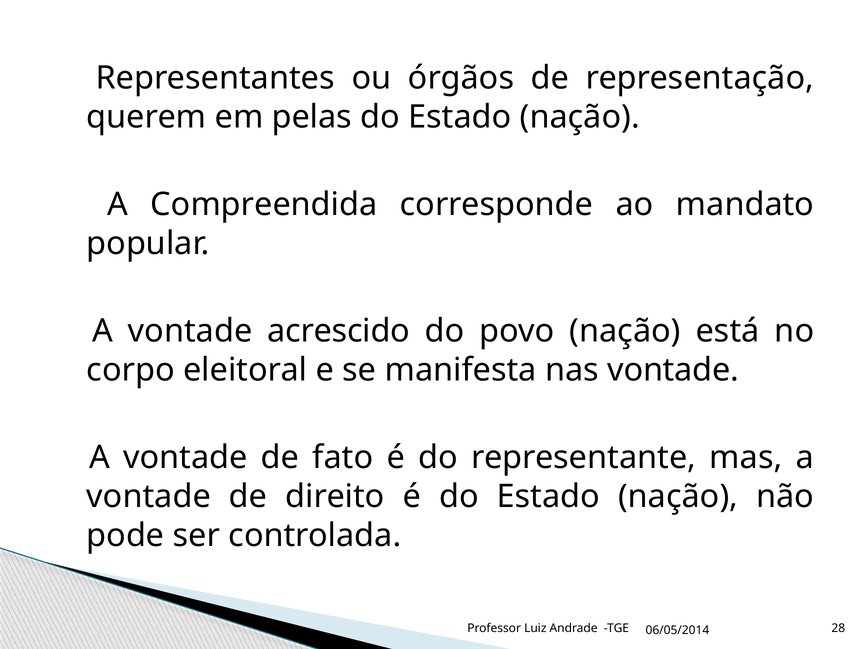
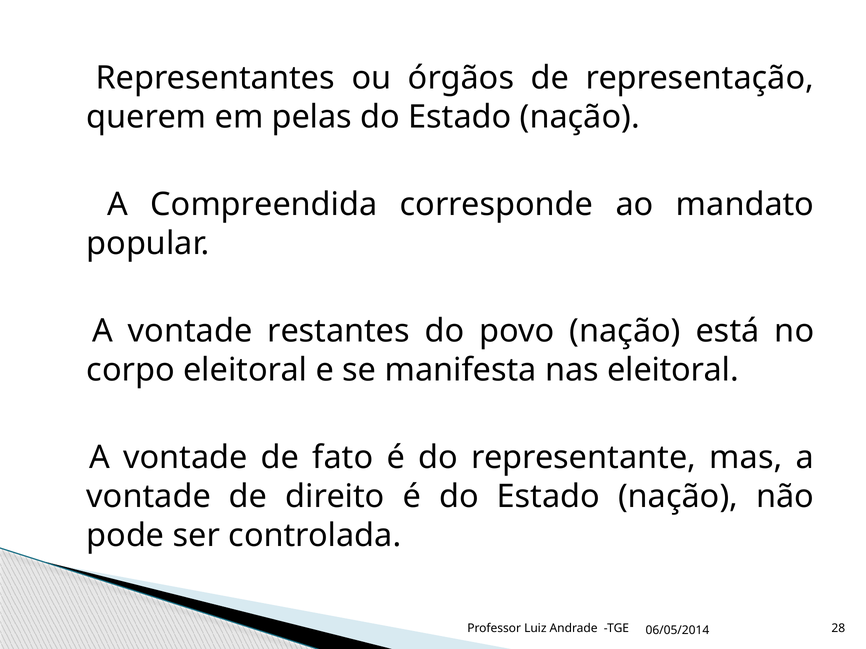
acrescido: acrescido -> restantes (339, 331)
nas vontade: vontade -> eleitoral (673, 370)
